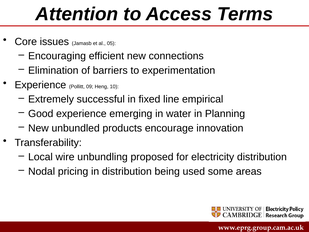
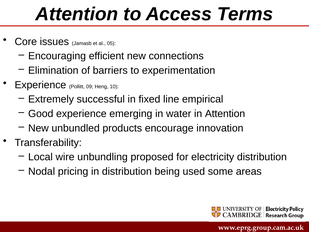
in Planning: Planning -> Attention (225, 114)
